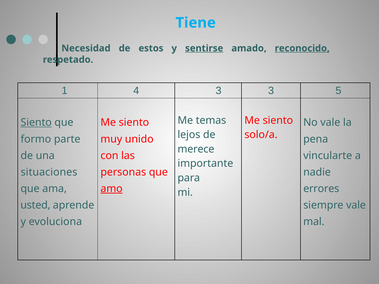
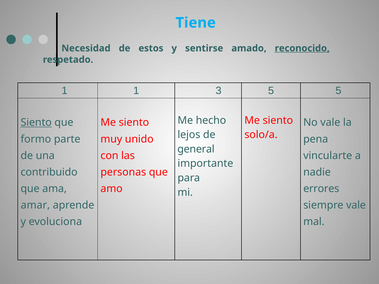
sentirse underline: present -> none (204, 48)
1 4: 4 -> 1 (136, 91)
3 3: 3 -> 5 (271, 91)
temas: temas -> hecho (211, 120)
merece: merece -> general (196, 149)
situaciones: situaciones -> contribuido (49, 172)
amo underline: present -> none (112, 189)
usted: usted -> amar (35, 205)
